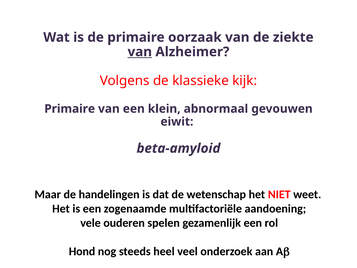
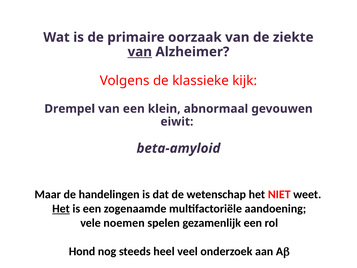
Primaire: Primaire -> Drempel (70, 109)
Het underline: none -> present (61, 208)
ouderen: ouderen -> noemen (124, 223)
